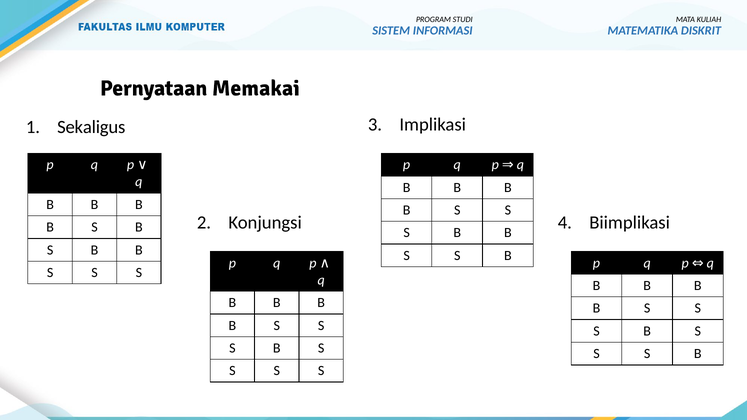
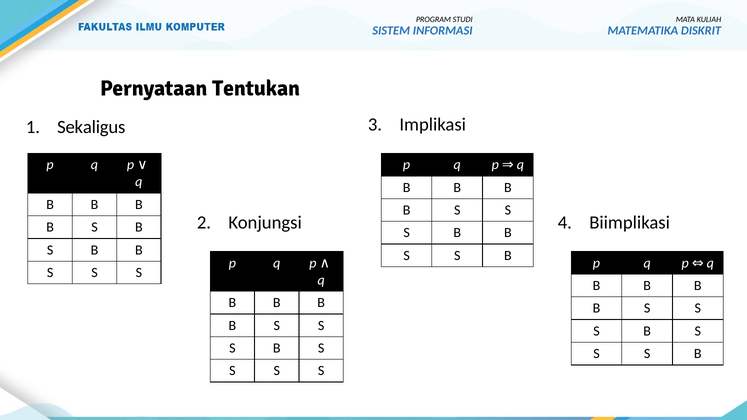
Memakai: Memakai -> Tentukan (256, 88)
